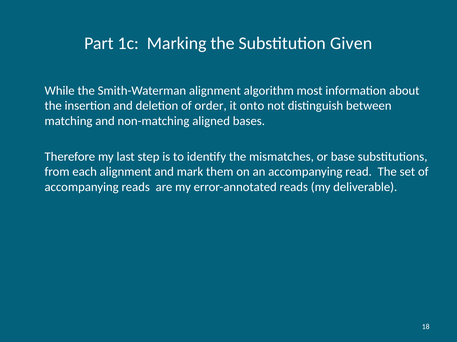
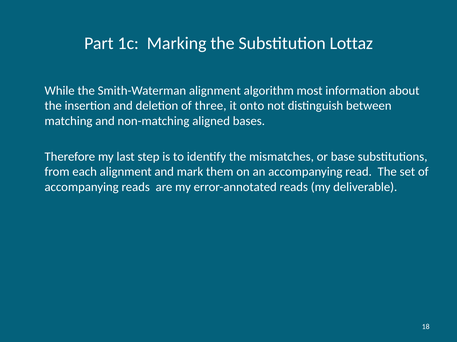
Given: Given -> Lottaz (351, 44)
order: order -> three (211, 106)
